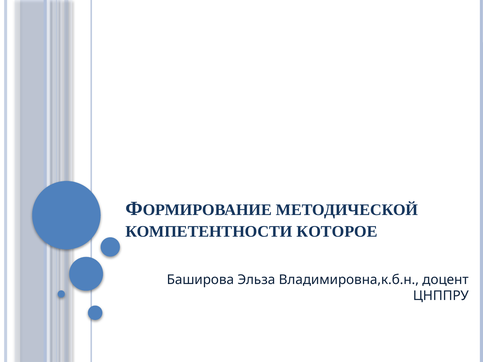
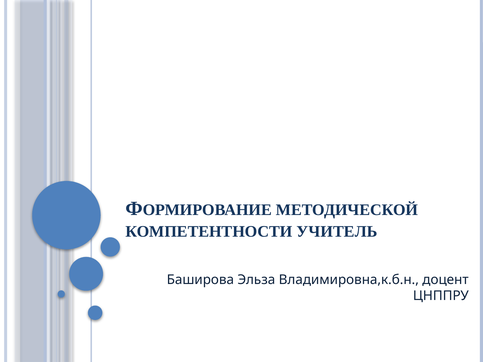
КОТОРОЕ: КОТОРОЕ -> УЧИТЕЛЬ (337, 232)
